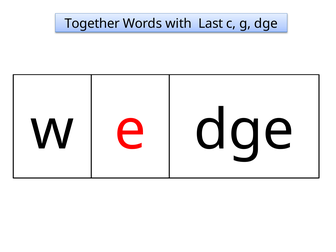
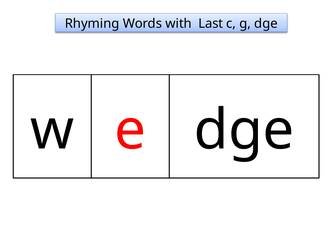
Together: Together -> Rhyming (92, 24)
